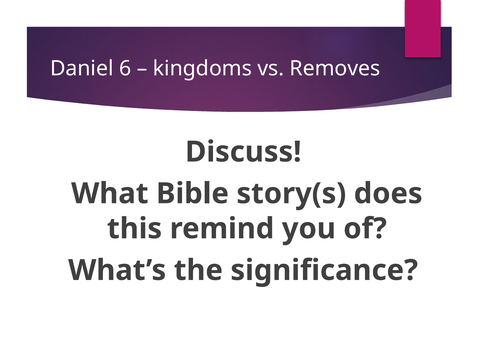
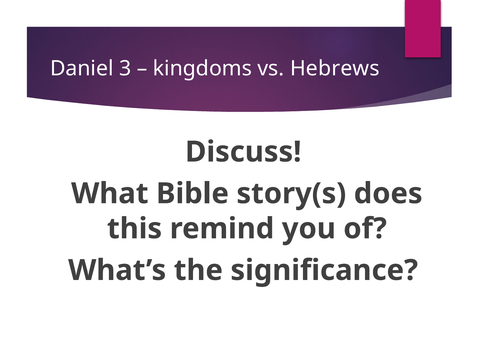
6: 6 -> 3 (125, 68)
Removes: Removes -> Hebrews (335, 68)
